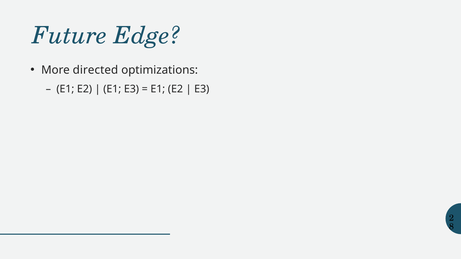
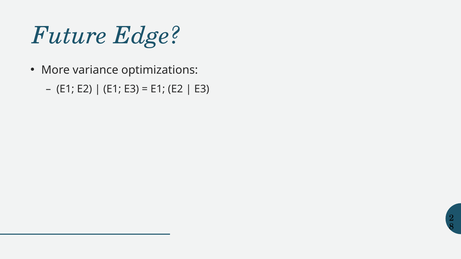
directed: directed -> variance (96, 70)
